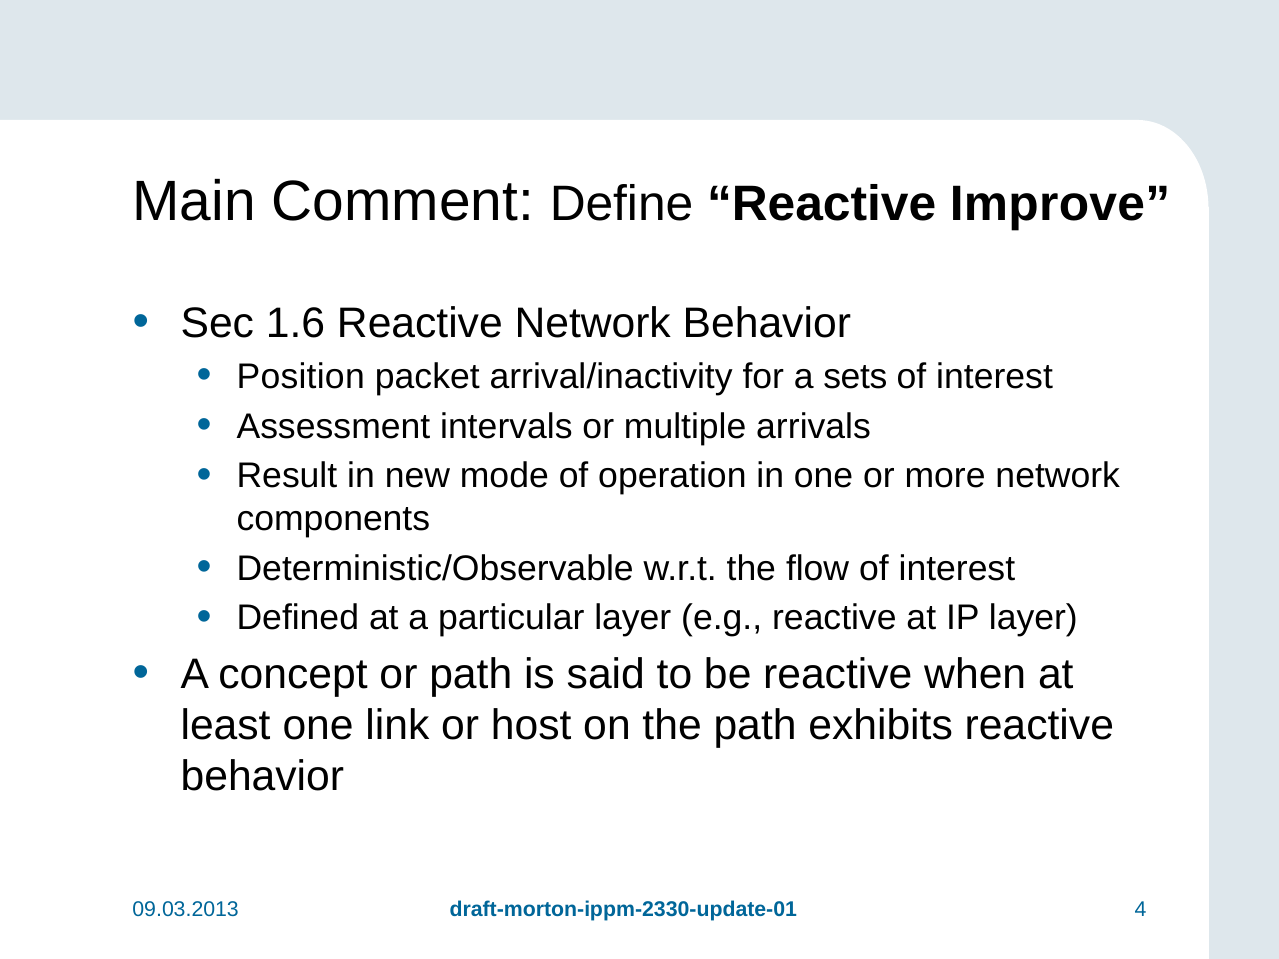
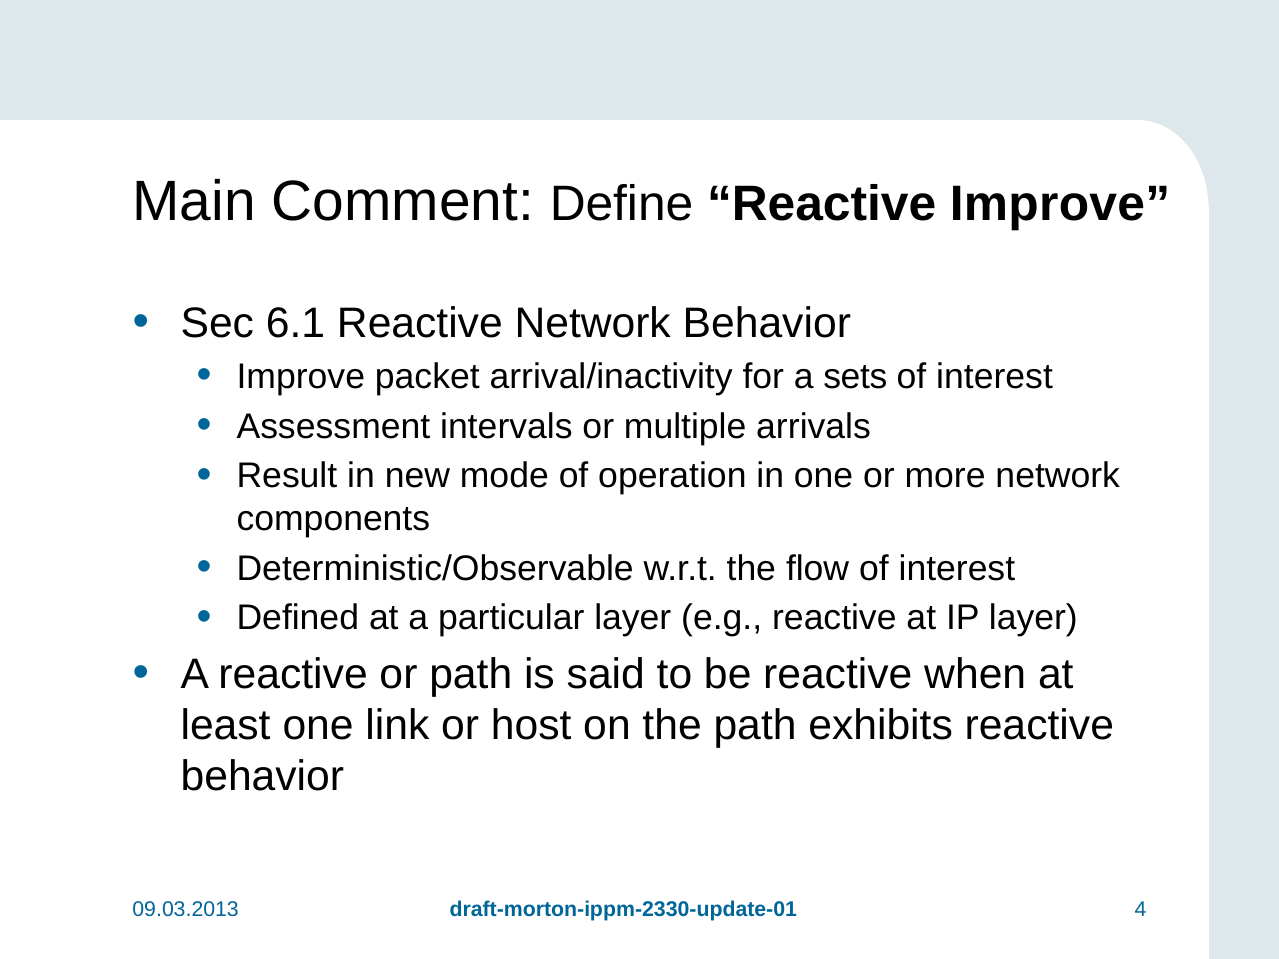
1.6: 1.6 -> 6.1 (296, 323)
Position: Position -> Improve (301, 377)
A concept: concept -> reactive (293, 674)
